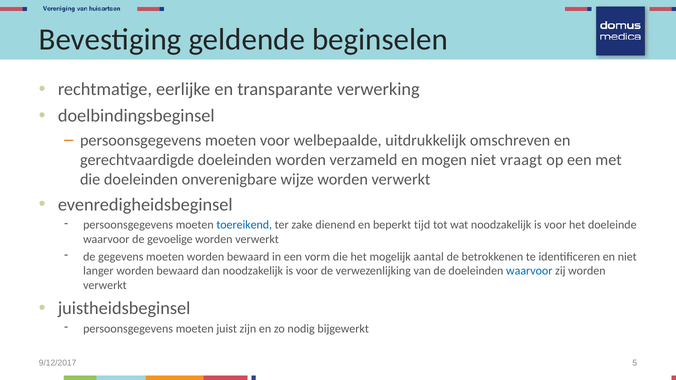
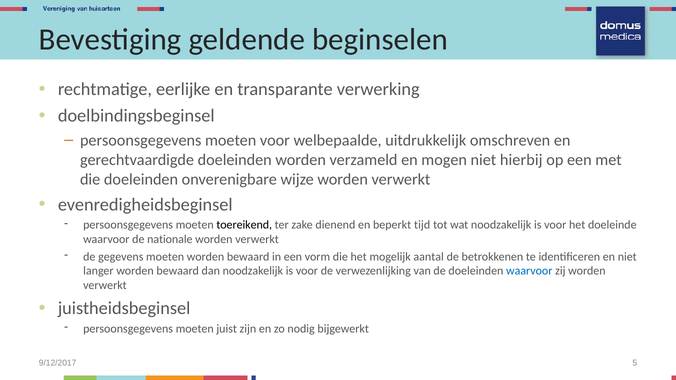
vraagt: vraagt -> hierbij (521, 160)
toereikend colour: blue -> black (244, 225)
gevoelige: gevoelige -> nationale (170, 240)
